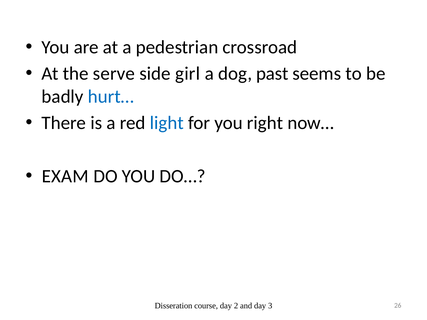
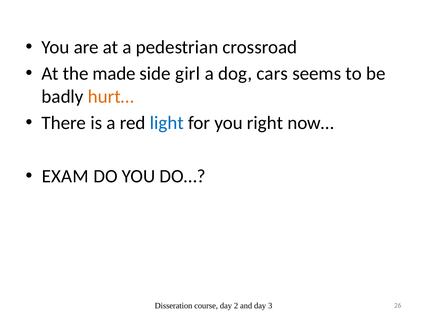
serve: serve -> made (114, 74)
past: past -> cars (272, 74)
hurt… colour: blue -> orange (111, 97)
